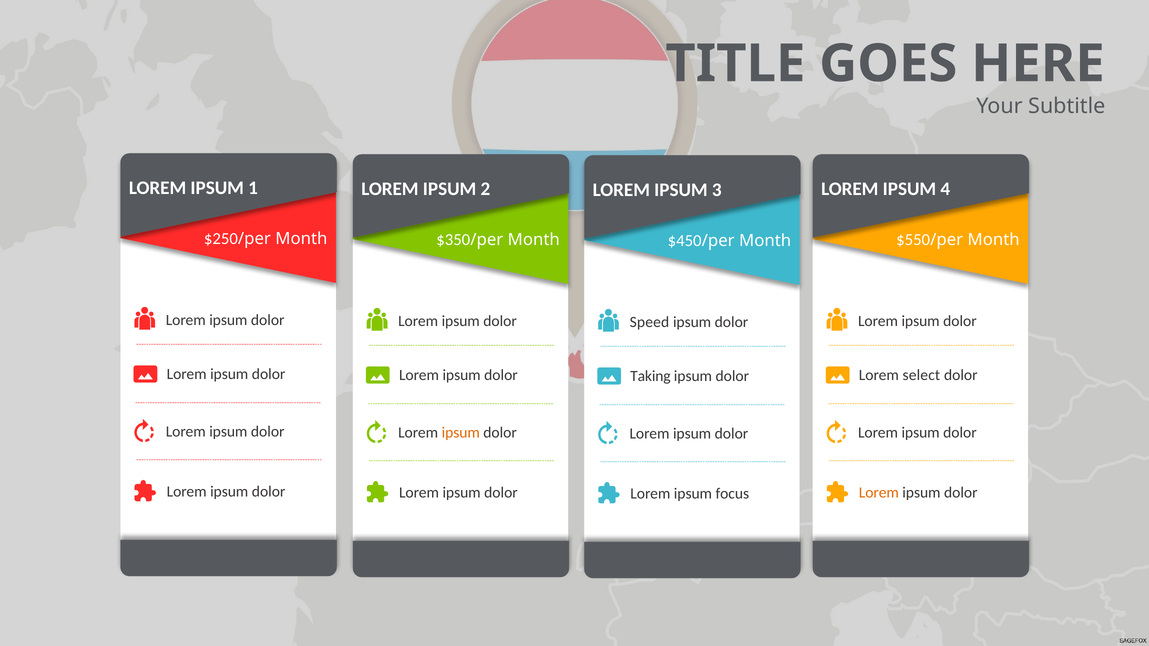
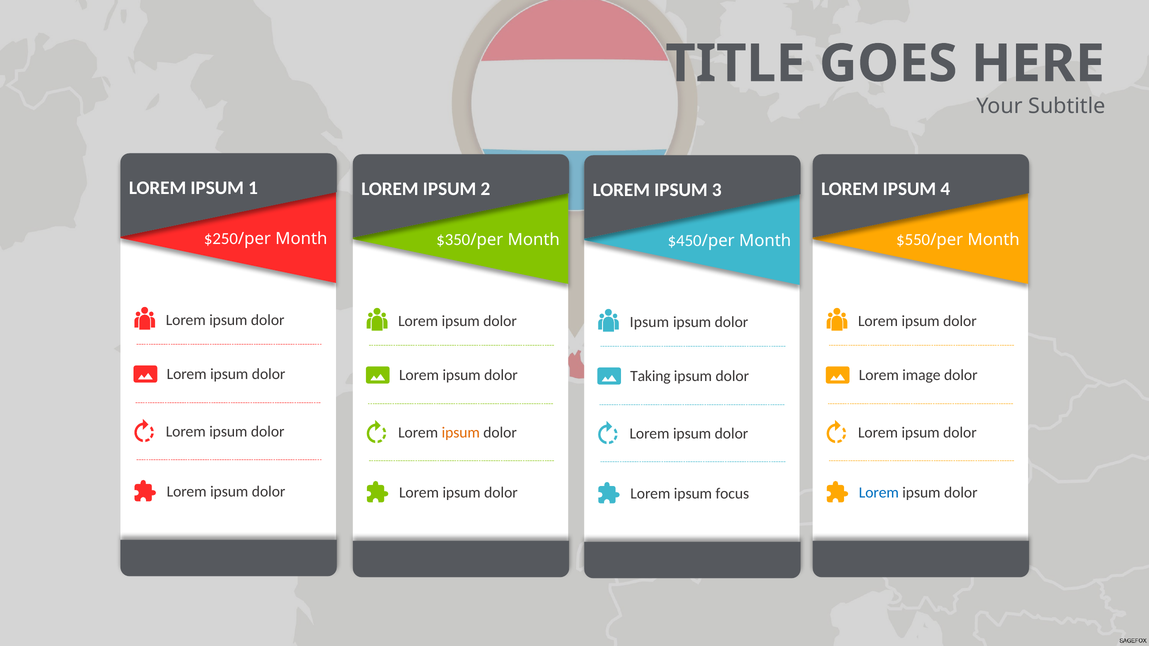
Speed: Speed -> Ipsum (649, 322)
select: select -> image (921, 375)
Lorem colour: orange -> blue (879, 493)
